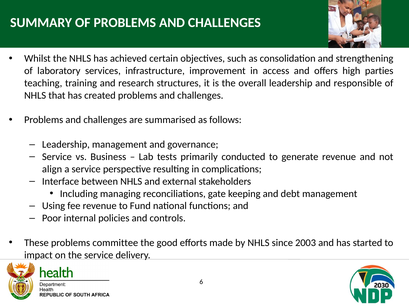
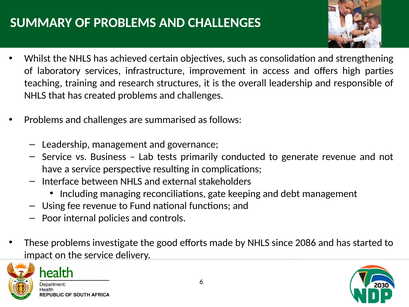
align: align -> have (52, 169)
committee: committee -> investigate (115, 243)
2003: 2003 -> 2086 (306, 243)
